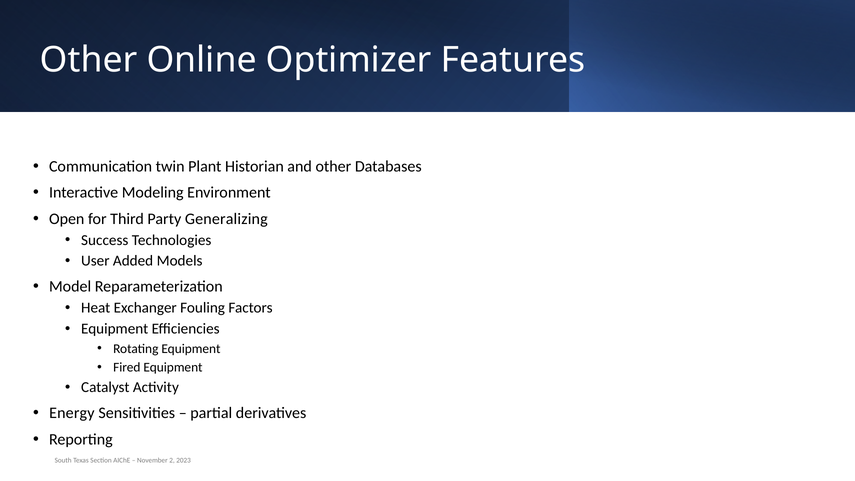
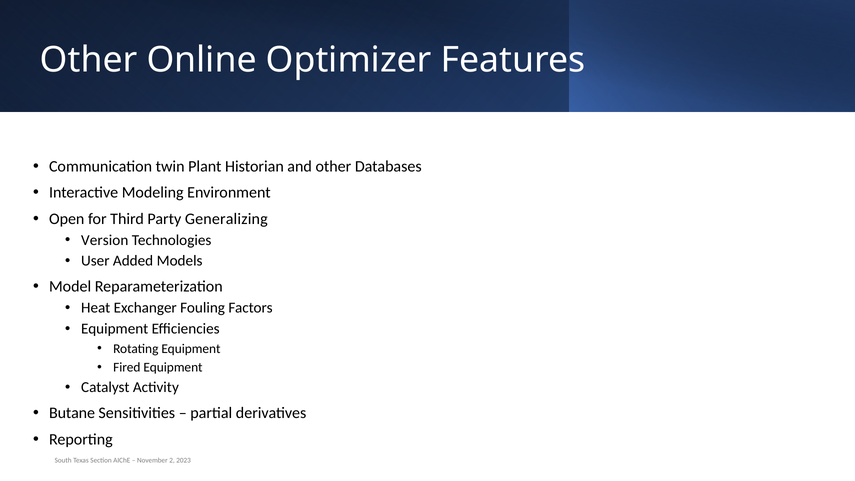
Success: Success -> Version (105, 240)
Energy: Energy -> Butane (72, 413)
